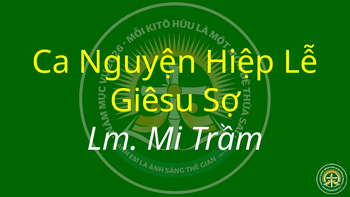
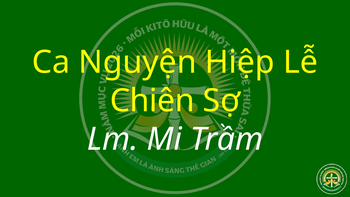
Giêsu: Giêsu -> Chiên (152, 101)
